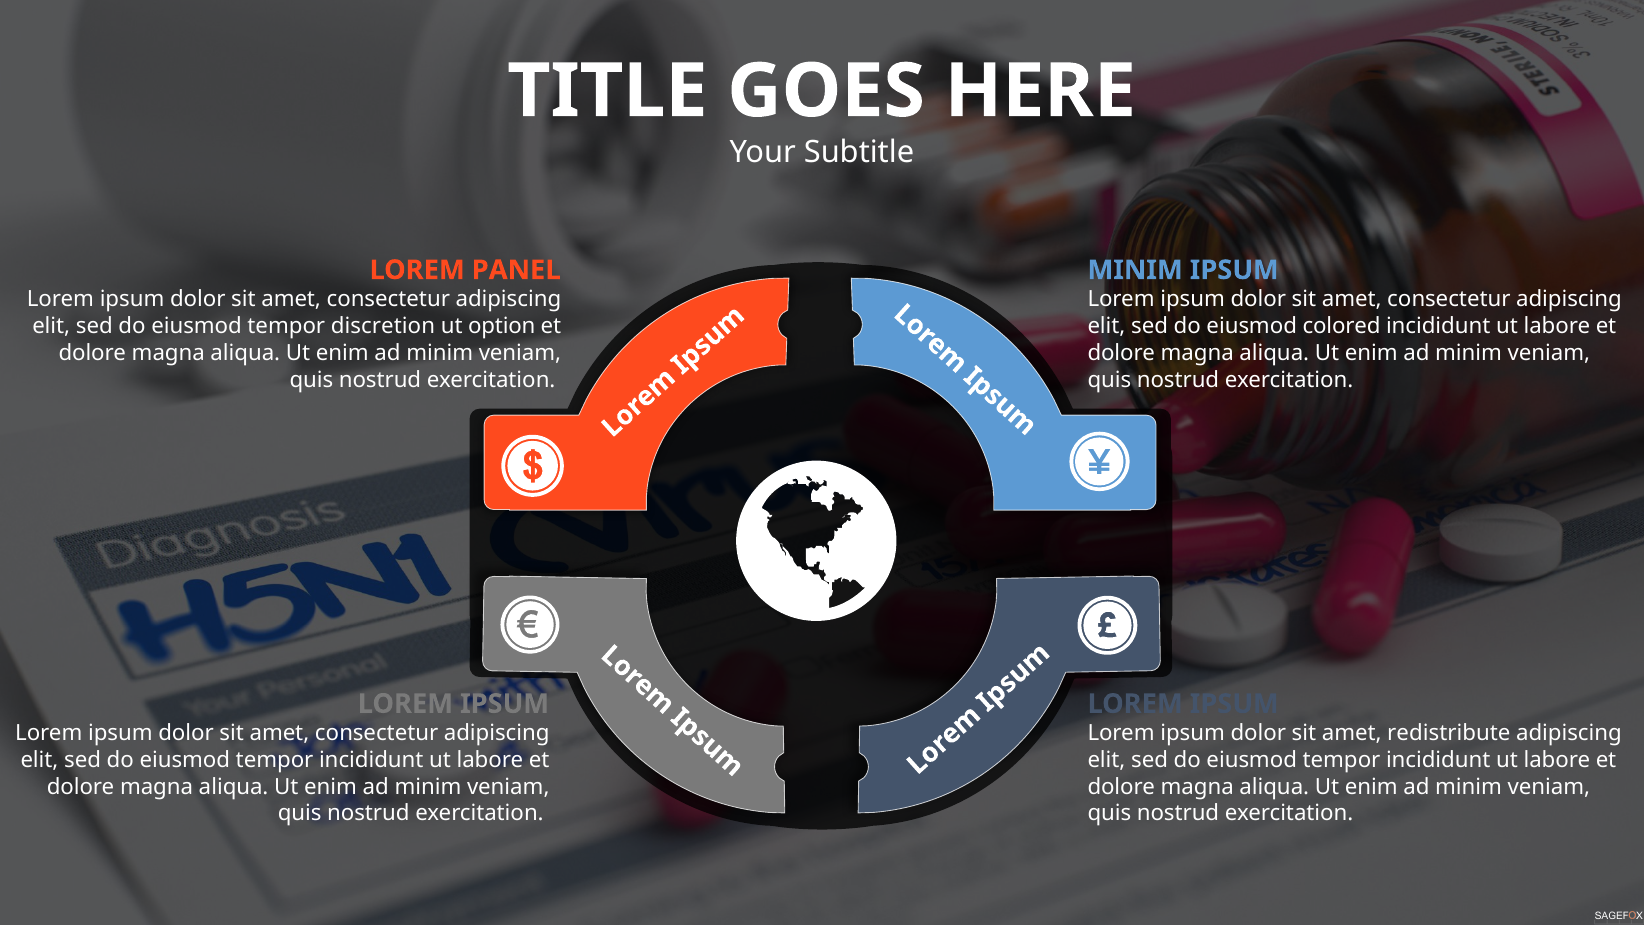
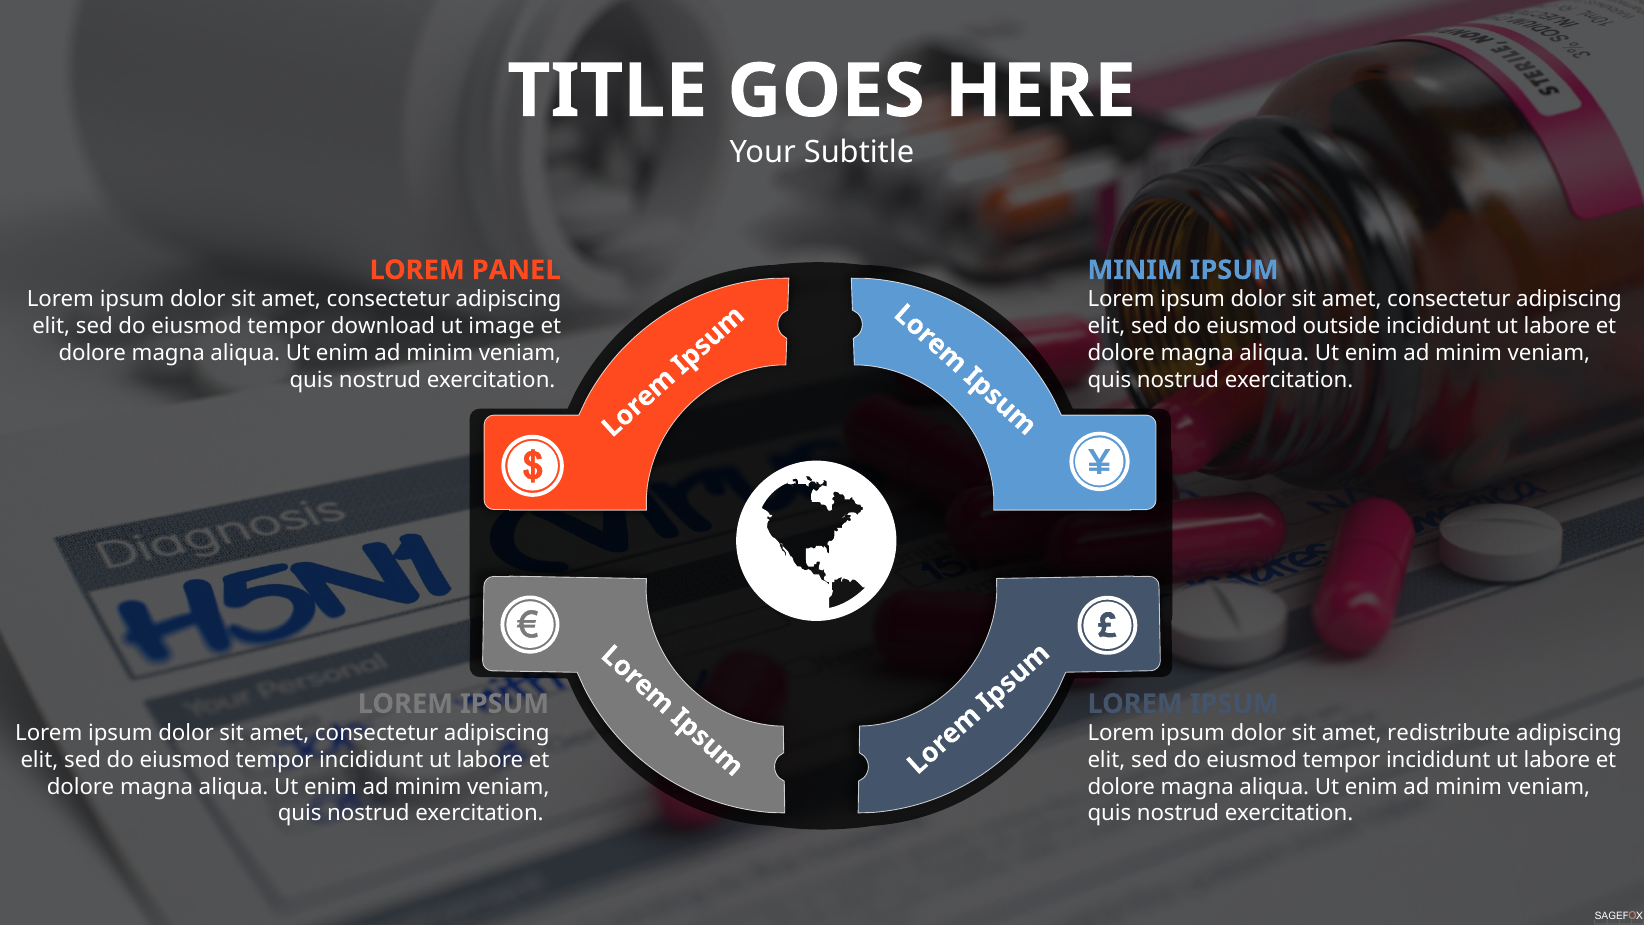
discretion: discretion -> download (383, 326)
option: option -> image (502, 326)
colored: colored -> outside (1342, 326)
